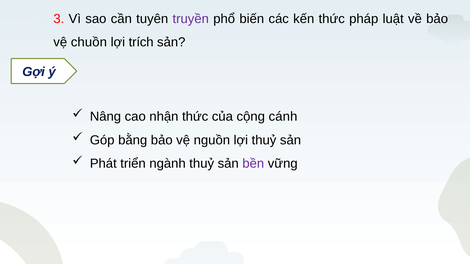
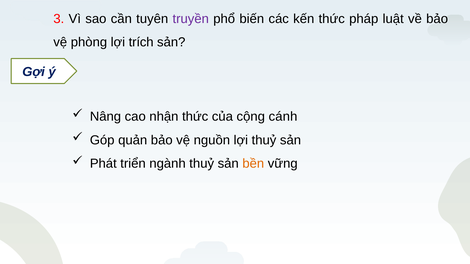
chuồn: chuồn -> phòng (89, 42)
bằng: bằng -> quản (133, 140)
bền colour: purple -> orange (253, 164)
